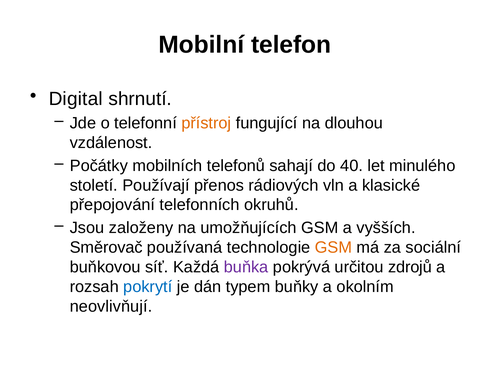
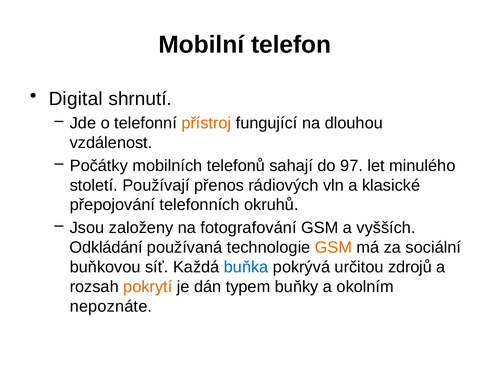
40: 40 -> 97 (352, 165)
umožňujících: umožňujících -> fotografování (249, 228)
Směrovač: Směrovač -> Odkládání (106, 247)
buňka colour: purple -> blue (246, 267)
pokrytí colour: blue -> orange (148, 286)
neovlivňují: neovlivňují -> nepoznáte (111, 306)
